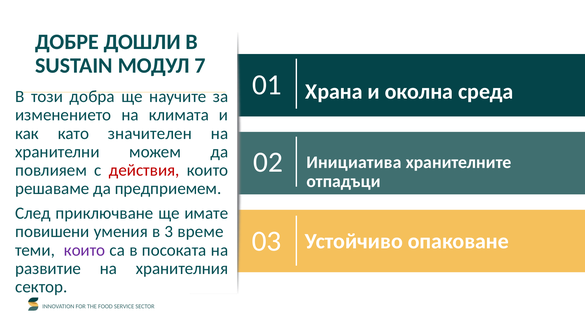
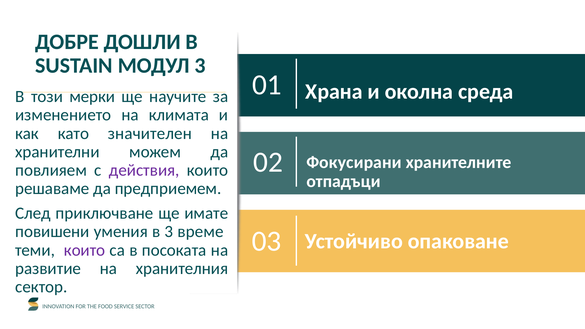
МОДУЛ 7: 7 -> 3 (200, 66)
добра: добра -> мерки (92, 97)
Инициатива: Инициатива -> Фокусирани (354, 162)
действия colour: red -> purple (144, 170)
